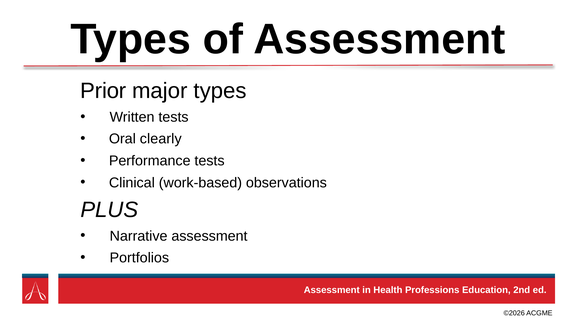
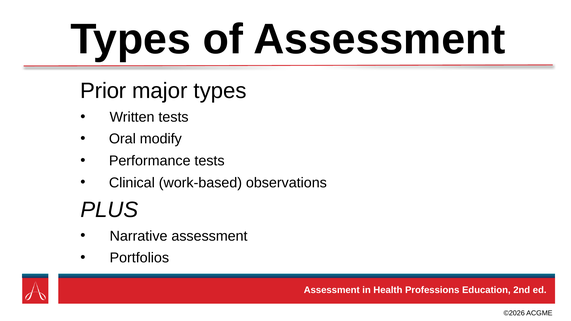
clearly: clearly -> modify (161, 139)
